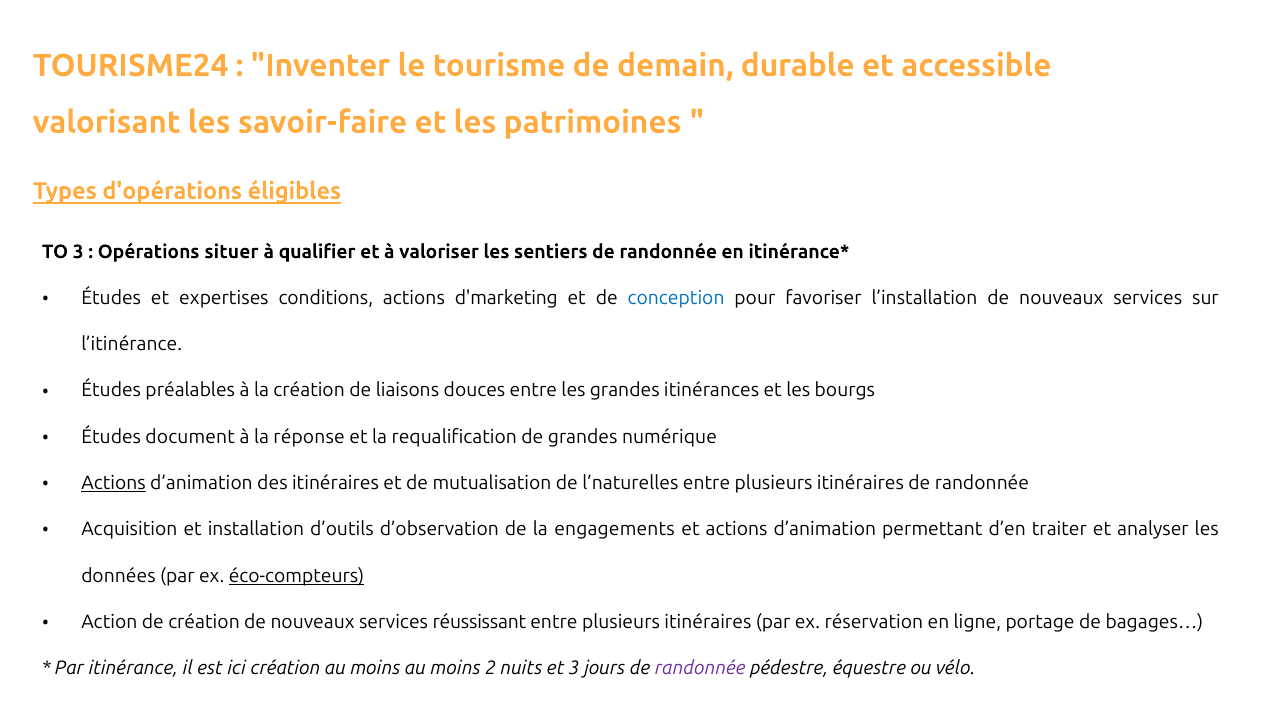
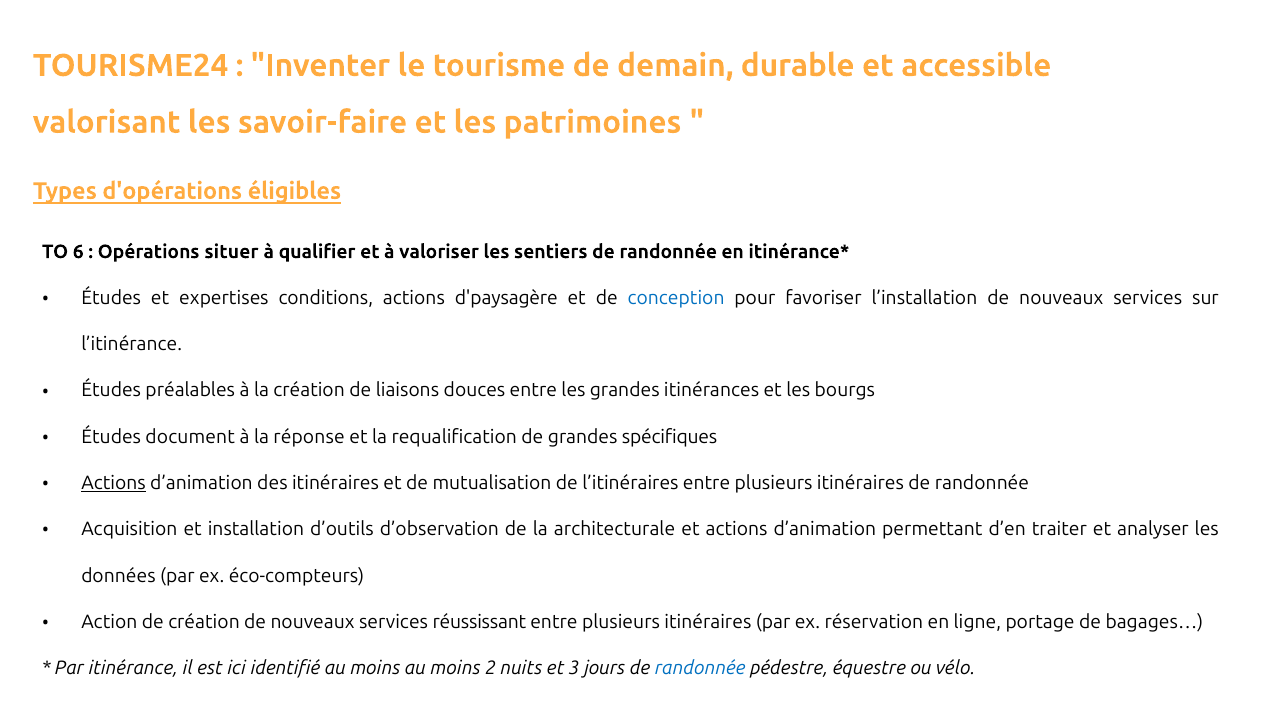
TO 3: 3 -> 6 (78, 252)
d'marketing: d'marketing -> d'paysagère (506, 298)
numérique: numérique -> spécifiques (670, 437)
l’naturelles: l’naturelles -> l’itinéraires (630, 483)
engagements: engagements -> architecturale (615, 529)
éco-compteurs underline: present -> none (297, 576)
ici création: création -> identifié (285, 668)
randonnée colour: purple -> blue (700, 668)
